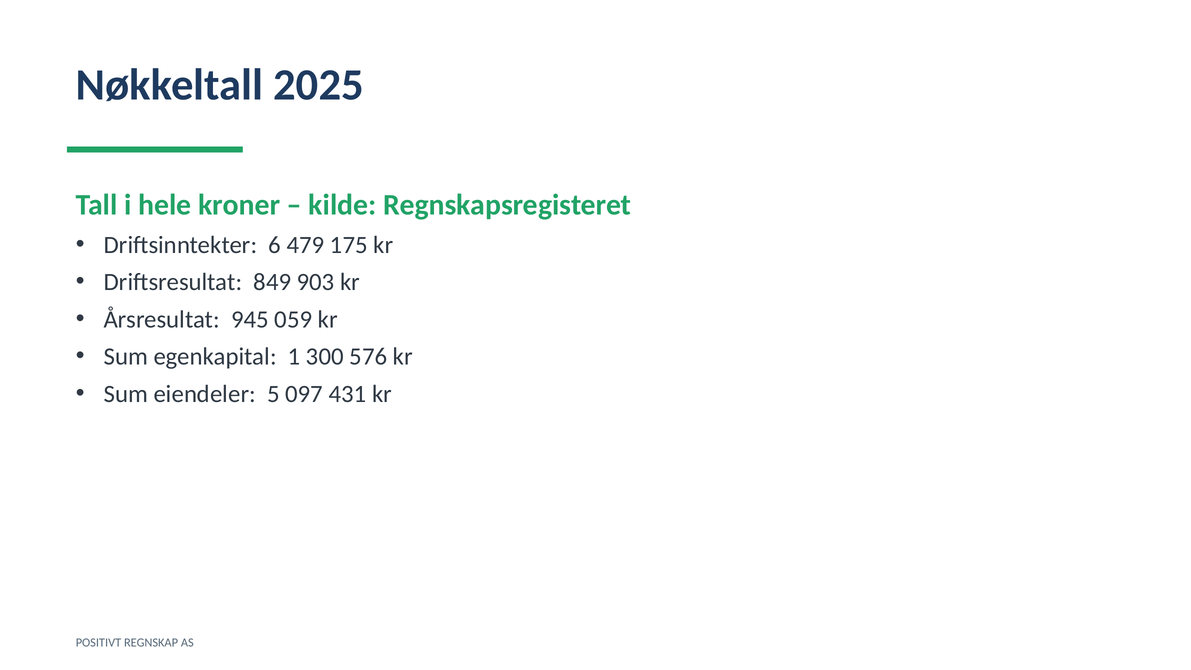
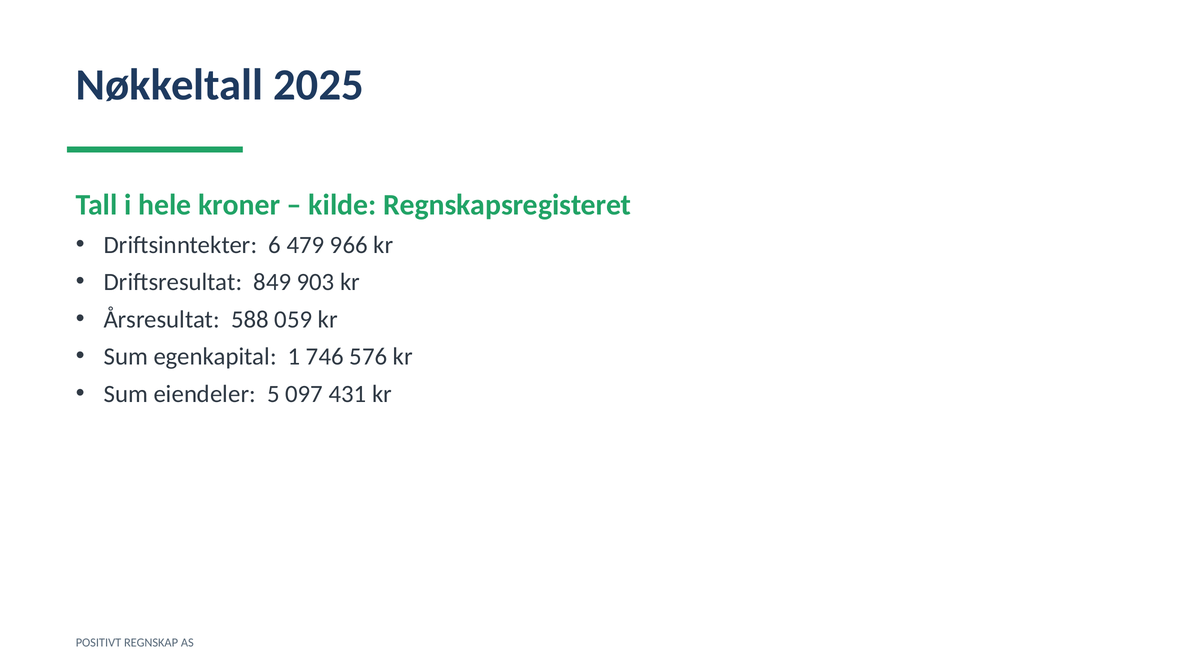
175: 175 -> 966 (349, 245)
945: 945 -> 588 (250, 319)
300: 300 -> 746 (325, 357)
